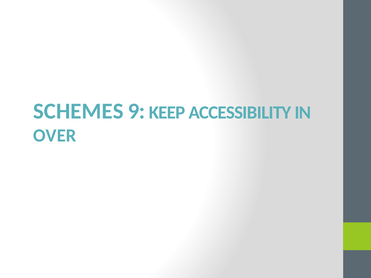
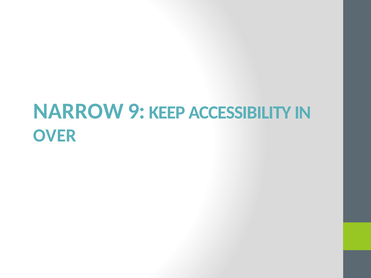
SCHEMES: SCHEMES -> NARROW (78, 111)
